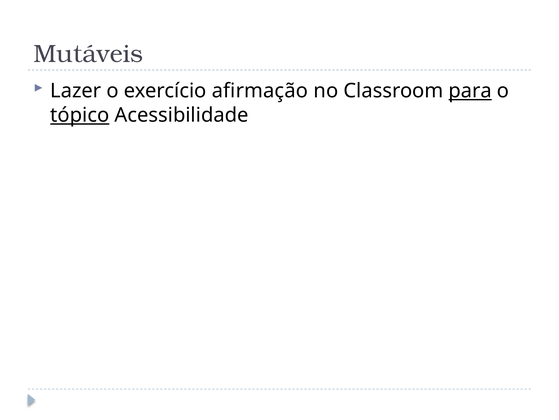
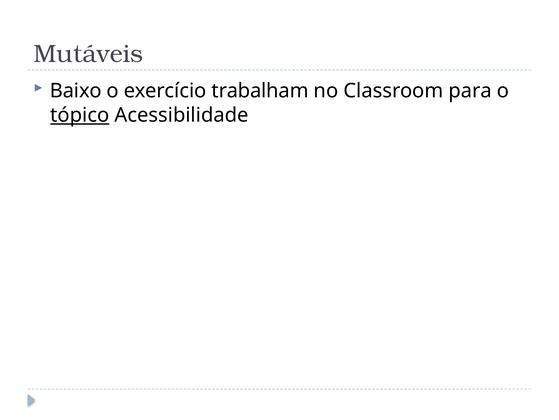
Lazer: Lazer -> Baixo (76, 91)
afirmação: afirmação -> trabalham (260, 91)
para underline: present -> none (470, 91)
